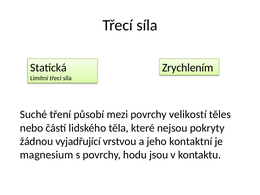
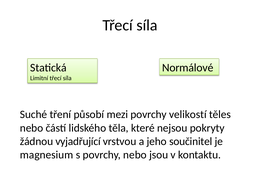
Zrychlením: Zrychlením -> Normálové (188, 68)
kontaktní: kontaktní -> součinitel (191, 141)
povrchy hodu: hodu -> nebo (135, 155)
